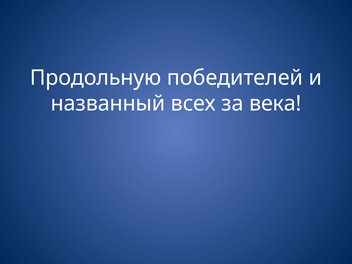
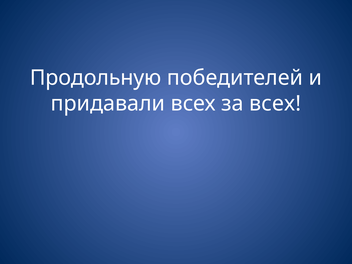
названный: названный -> придавали (108, 104)
за века: века -> всех (275, 104)
